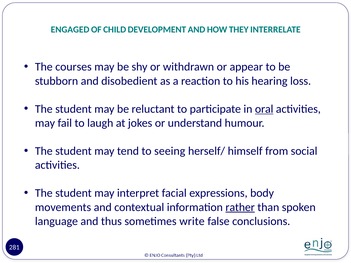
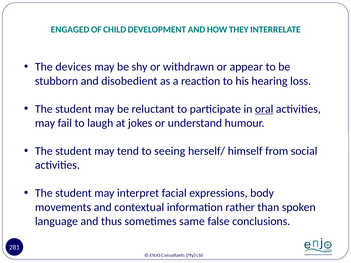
courses: courses -> devices (73, 67)
rather underline: present -> none (240, 207)
write: write -> same (192, 221)
